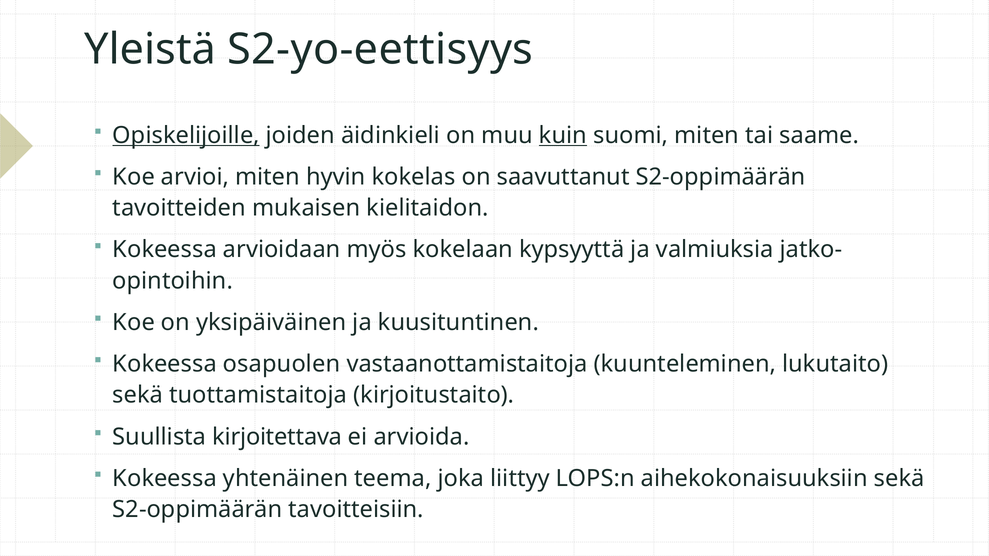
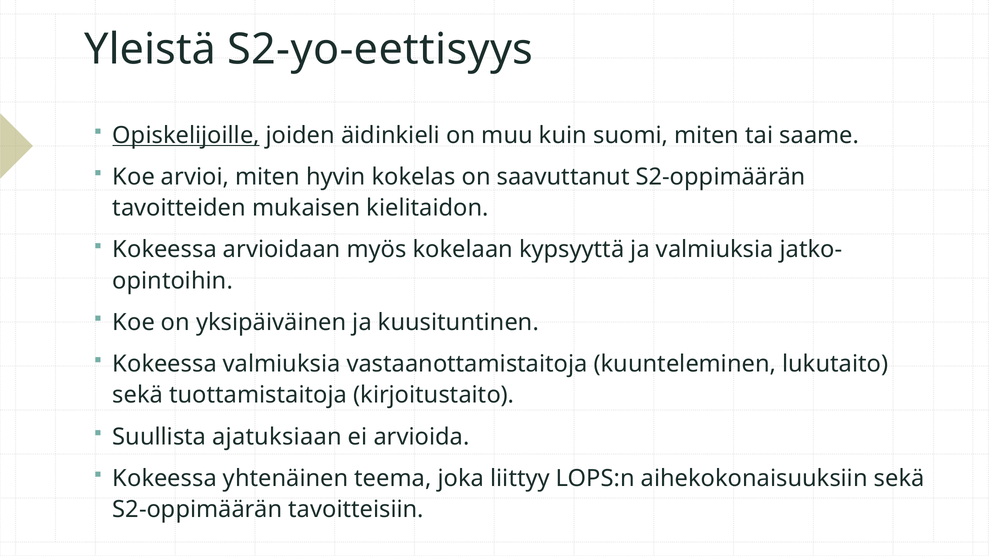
kuin underline: present -> none (563, 135)
Kokeessa osapuolen: osapuolen -> valmiuksia (282, 364)
kirjoitettava: kirjoitettava -> ajatuksiaan (277, 437)
